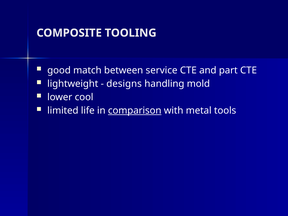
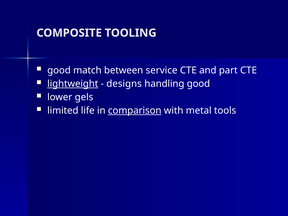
lightweight underline: none -> present (73, 84)
handling mold: mold -> good (198, 84)
cool: cool -> gels (84, 97)
